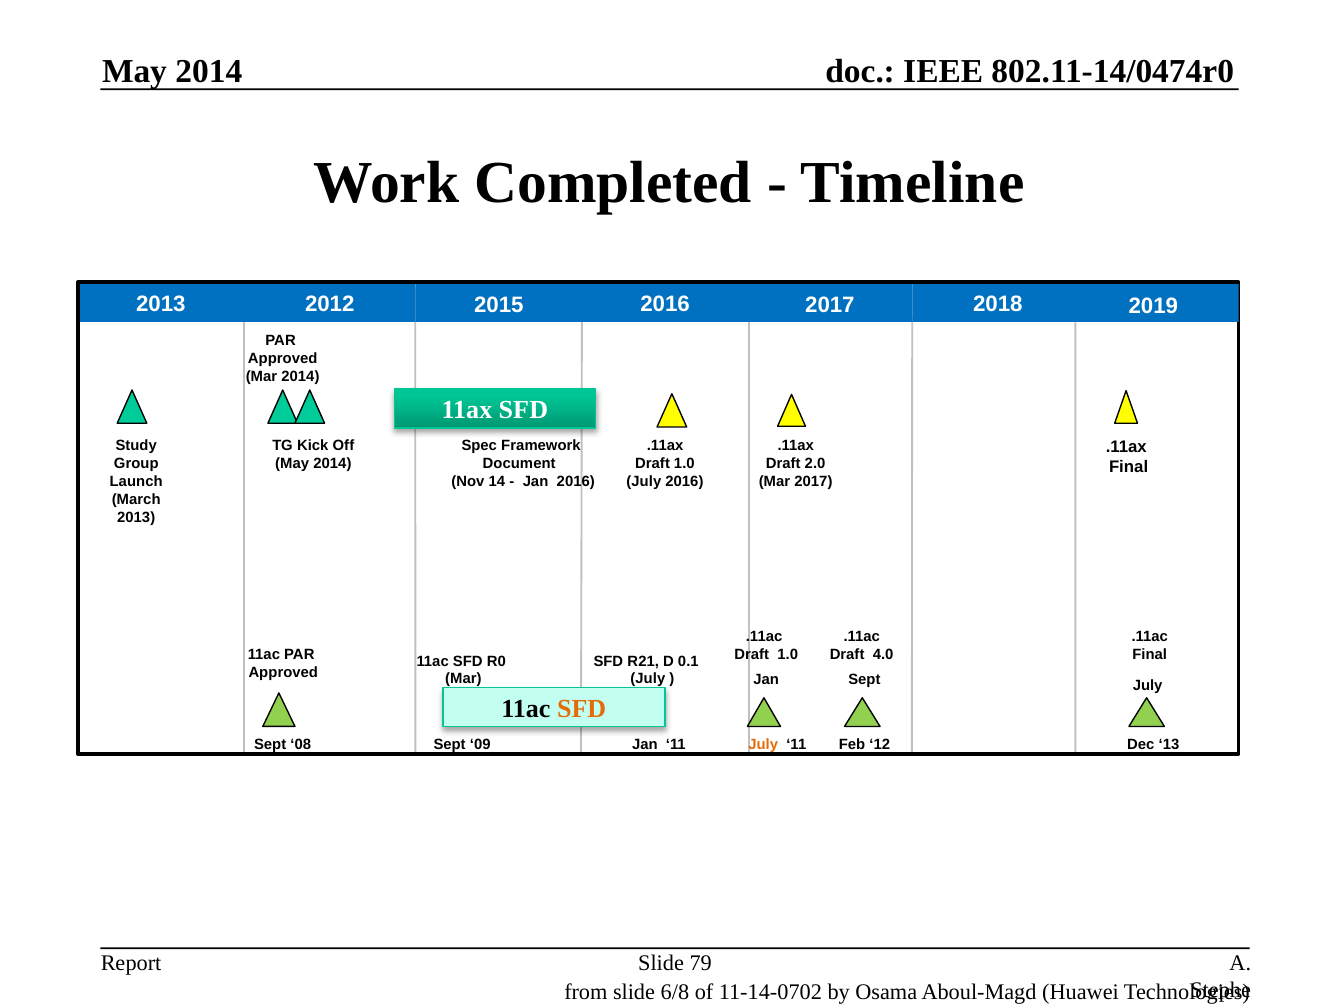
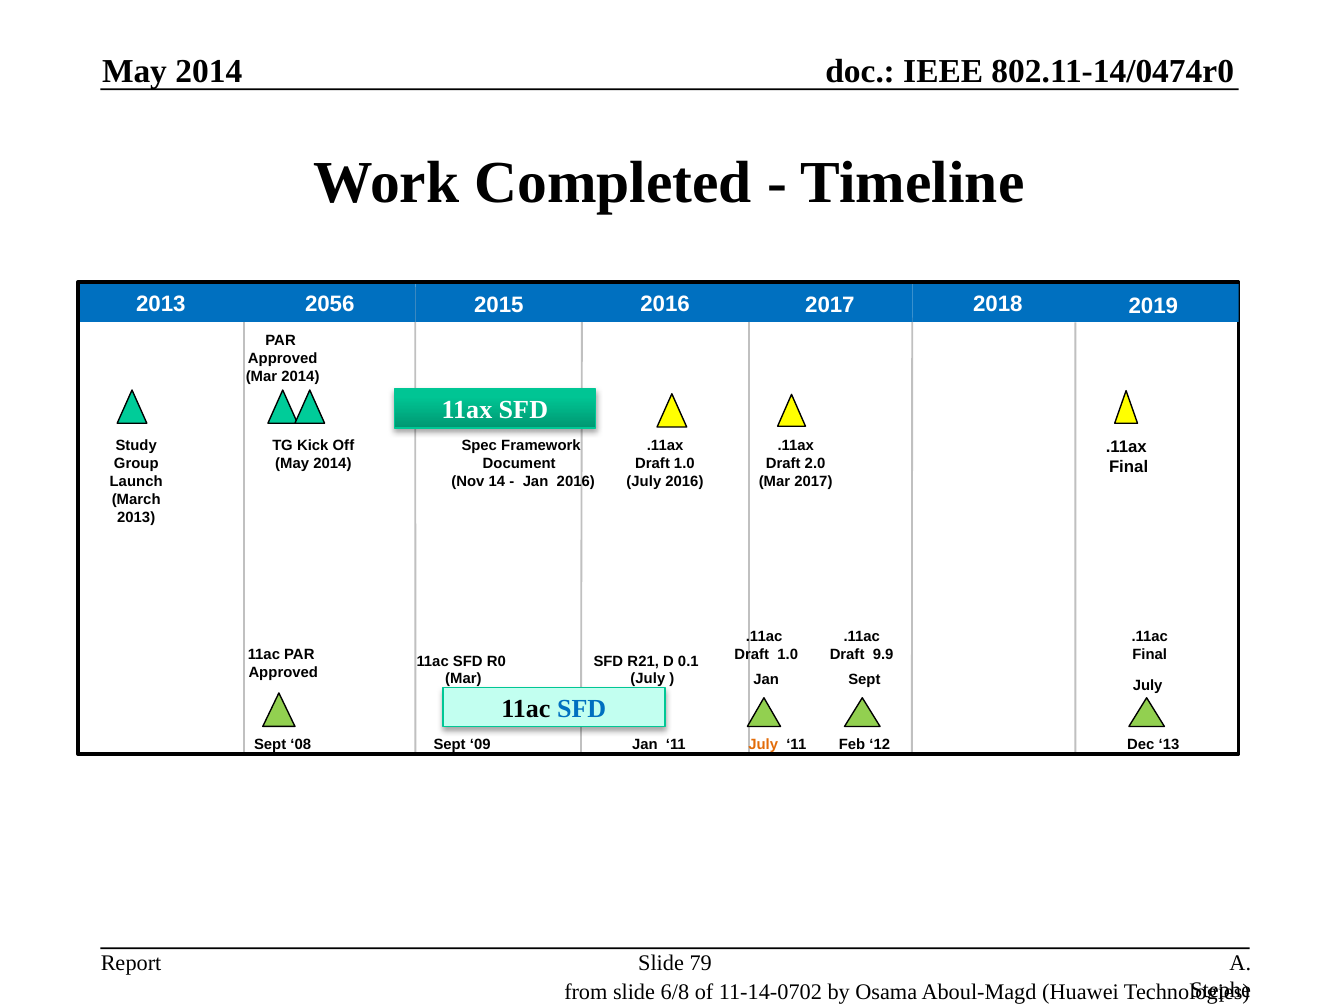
2012: 2012 -> 2056 (330, 304)
4.0: 4.0 -> 9.9 (883, 655)
SFD colour: orange -> blue (582, 709)
